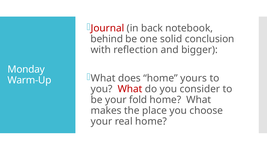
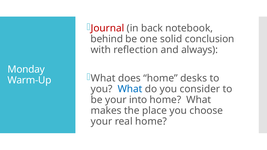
bigger: bigger -> always (200, 50)
yours: yours -> desks (194, 78)
What colour: red -> blue (130, 89)
fold: fold -> into (138, 100)
